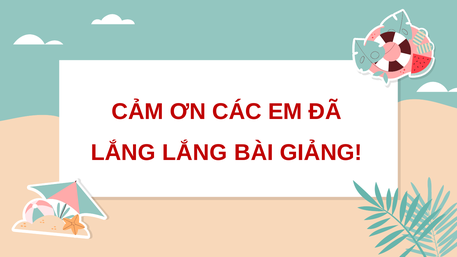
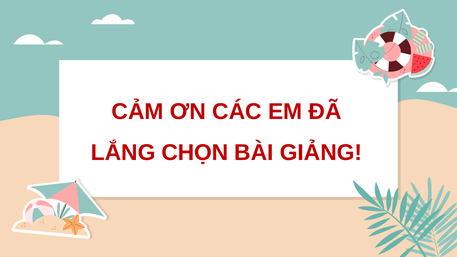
LẮNG LẮNG: LẮNG -> CHỌN (195, 153)
